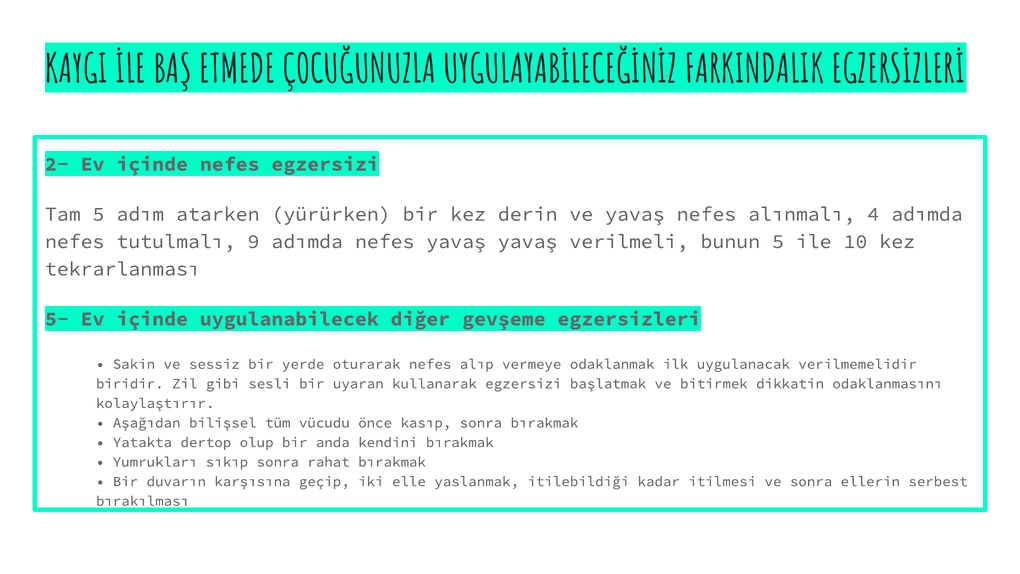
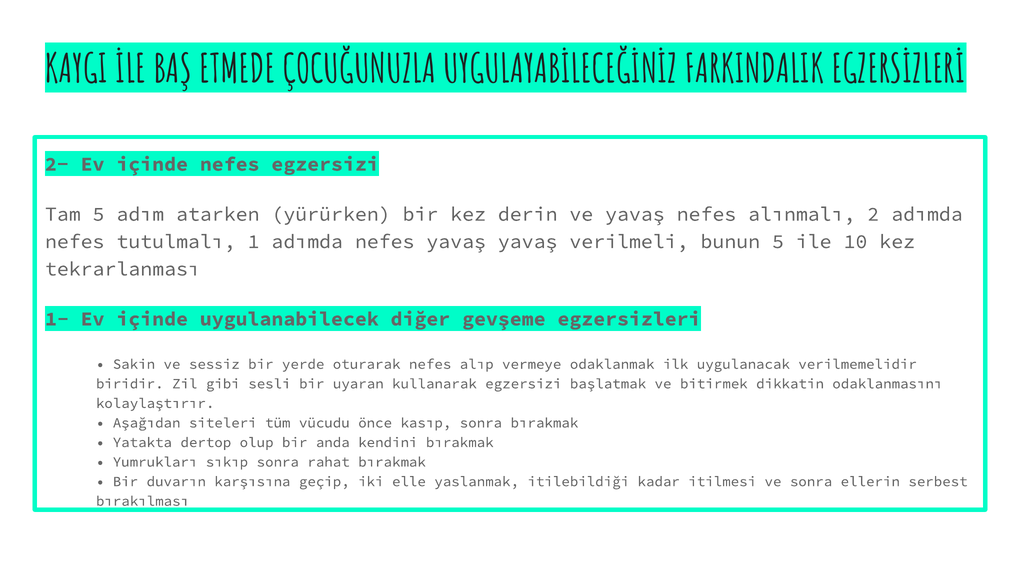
4: 4 -> 2 (873, 214)
9: 9 -> 1 (254, 241)
5-: 5- -> 1- (57, 319)
bilişsel: bilişsel -> siteleri (223, 423)
